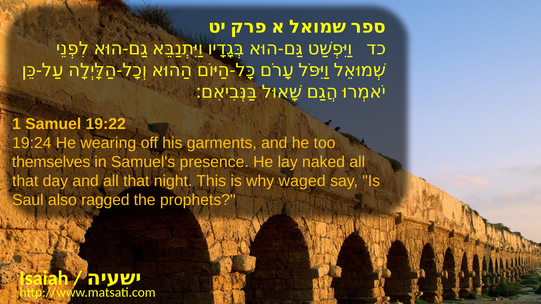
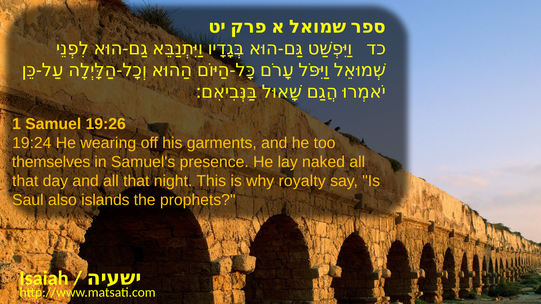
19:22: 19:22 -> 19:26 (106, 124)
waged: waged -> royalty (302, 181)
ragged: ragged -> islands (105, 200)
